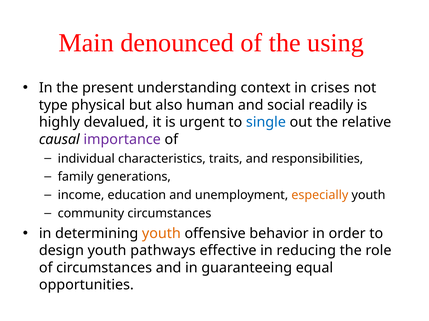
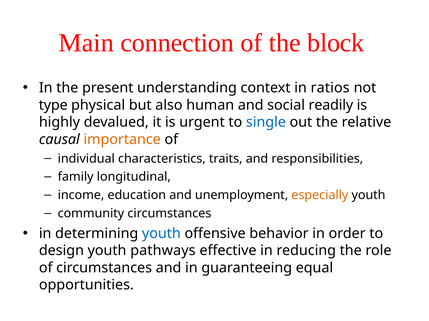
denounced: denounced -> connection (177, 43)
using: using -> block (336, 43)
crises: crises -> ratios (330, 88)
importance colour: purple -> orange (122, 140)
generations: generations -> longitudinal (134, 177)
youth colour: orange -> blue (161, 234)
